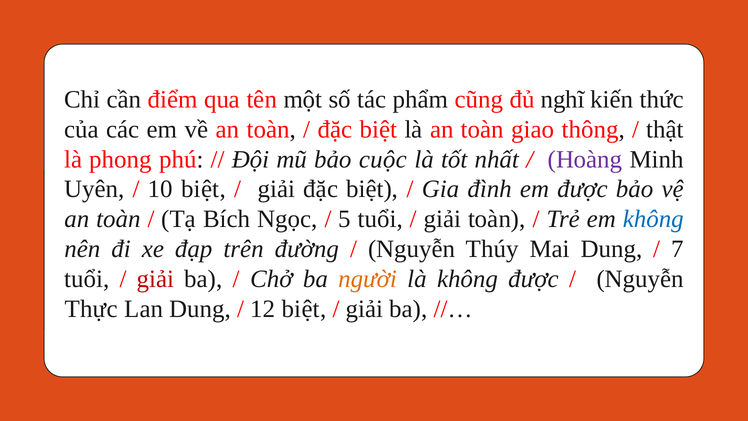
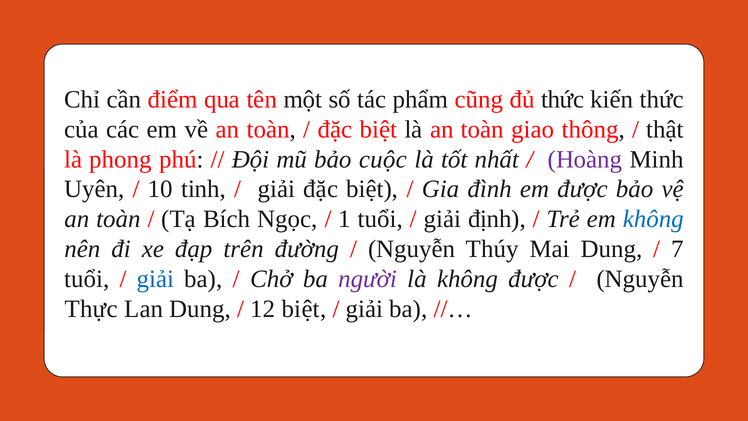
đủ nghĩ: nghĩ -> thức (563, 99)
10 biệt: biệt -> tinh (204, 189)
5: 5 -> 1 (345, 219)
giải toàn: toàn -> định (497, 219)
giải colour: red -> blue (156, 279)
người colour: orange -> purple (368, 279)
